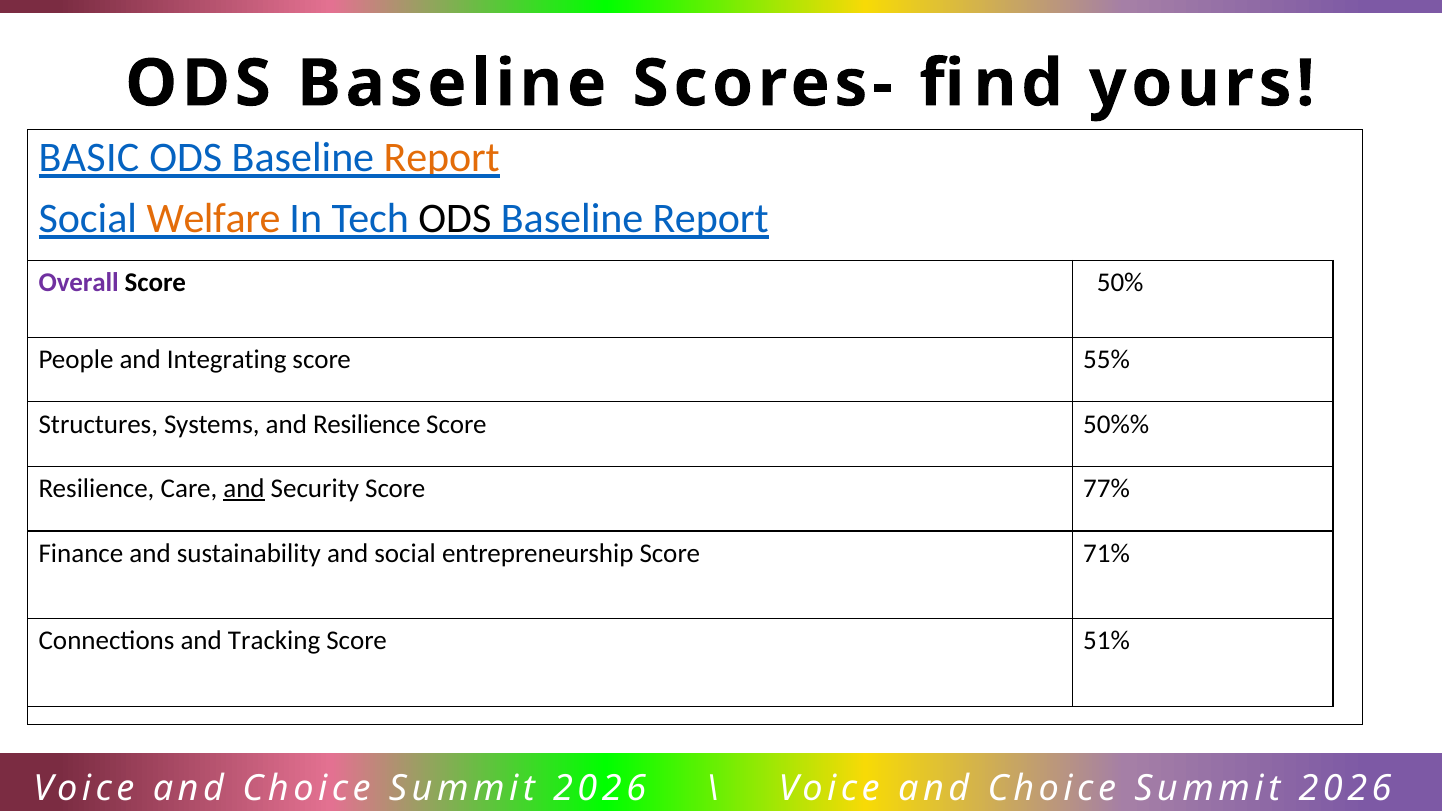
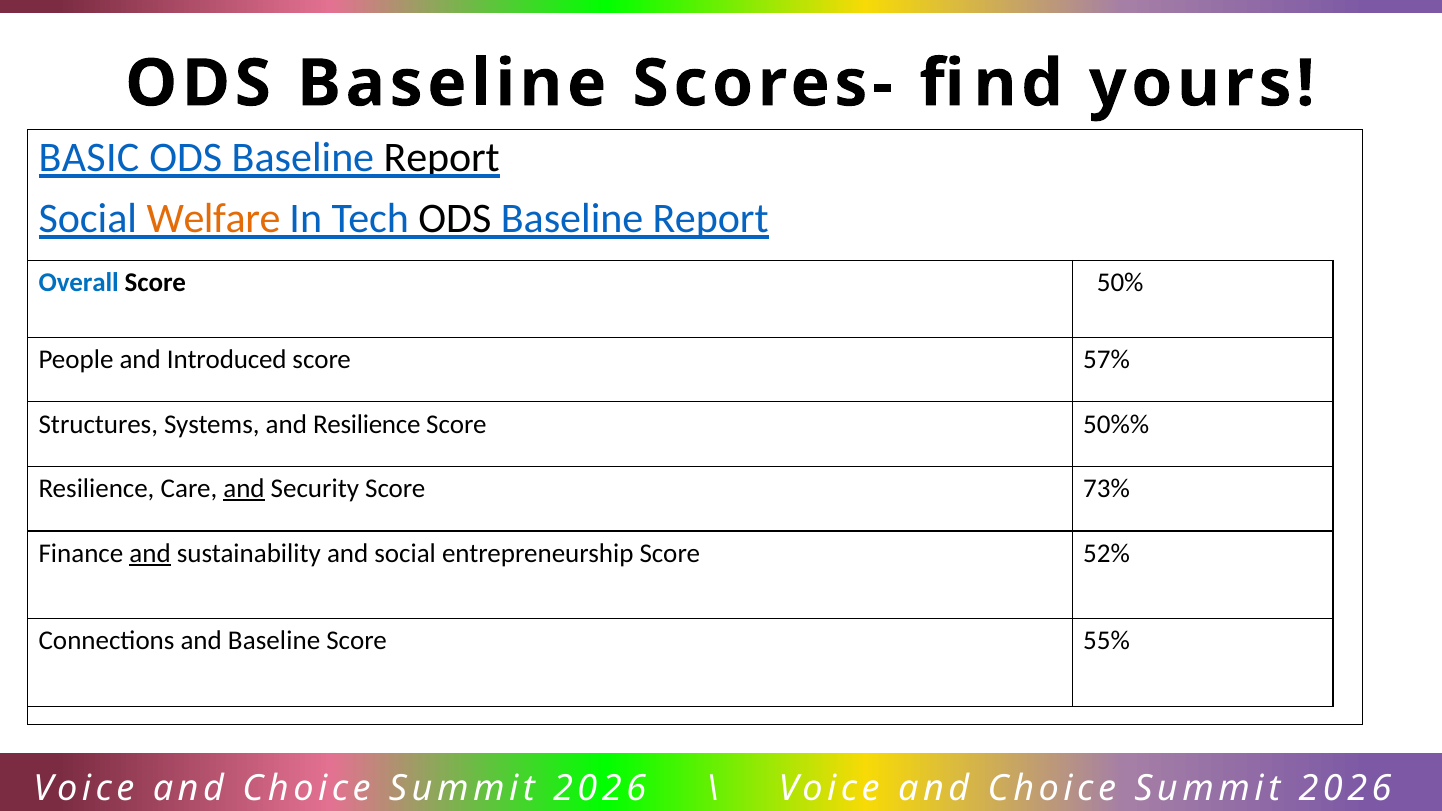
Report colour: orange -> black (442, 158)
Overall colour: purple -> blue (79, 283)
Integrating: Integrating -> Introduced (227, 360)
55%: 55% -> 57% (1106, 360)
77%: 77% -> 73% (1106, 489)
and underline: none -> present (150, 553)
71%: 71% -> 52% (1106, 553)
and Tracking: Tracking -> Baseline (274, 641)
51%: 51% -> 55% (1106, 641)
